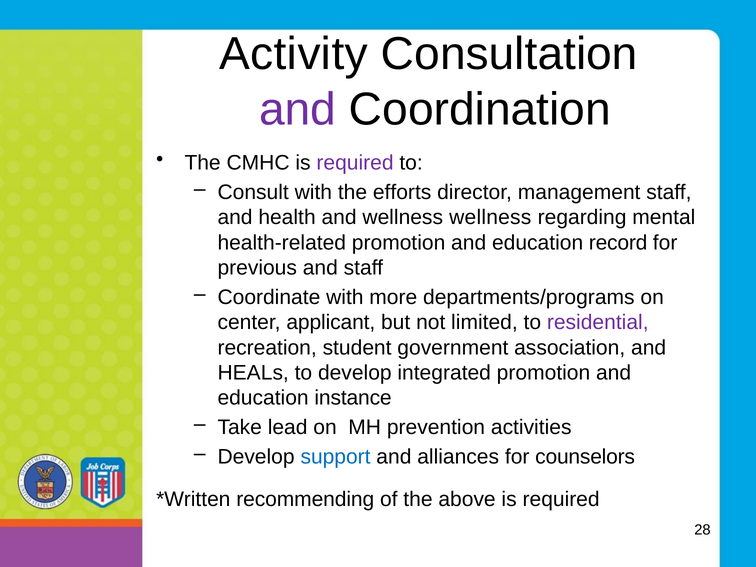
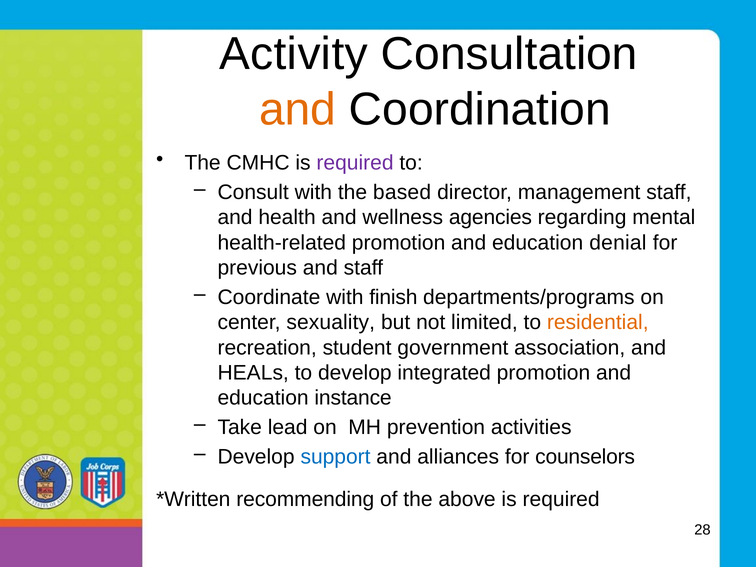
and colour: purple -> orange (298, 110)
efforts: efforts -> based (402, 192)
wellness wellness: wellness -> agencies (490, 217)
record: record -> denial (618, 243)
more: more -> finish (393, 297)
applicant: applicant -> sexuality (331, 322)
residential colour: purple -> orange (598, 322)
